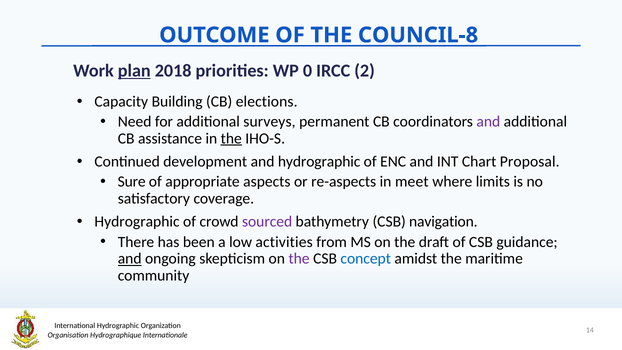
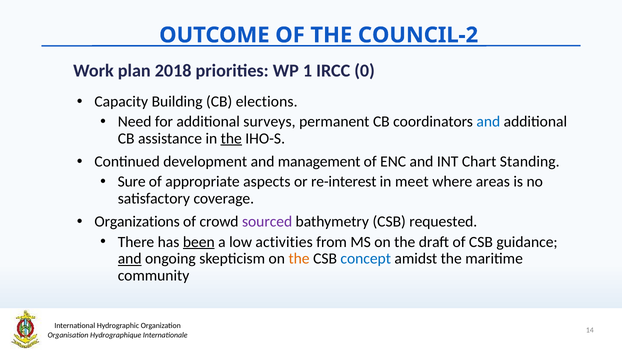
COUNCIL-8: COUNCIL-8 -> COUNCIL-2 (418, 35)
plan underline: present -> none (134, 71)
0: 0 -> 1 (308, 71)
2: 2 -> 0 (365, 71)
and colour: purple -> blue (488, 122)
and hydrographic: hydrographic -> management (319, 162)
Proposal: Proposal -> Standing (530, 162)
re-aspects: re-aspects -> re-interest (344, 182)
limits: limits -> areas (493, 182)
Hydrographic: Hydrographic -> Organizations (137, 222)
navigation: navigation -> requested (443, 222)
been underline: none -> present (199, 242)
the colour: purple -> orange (299, 259)
